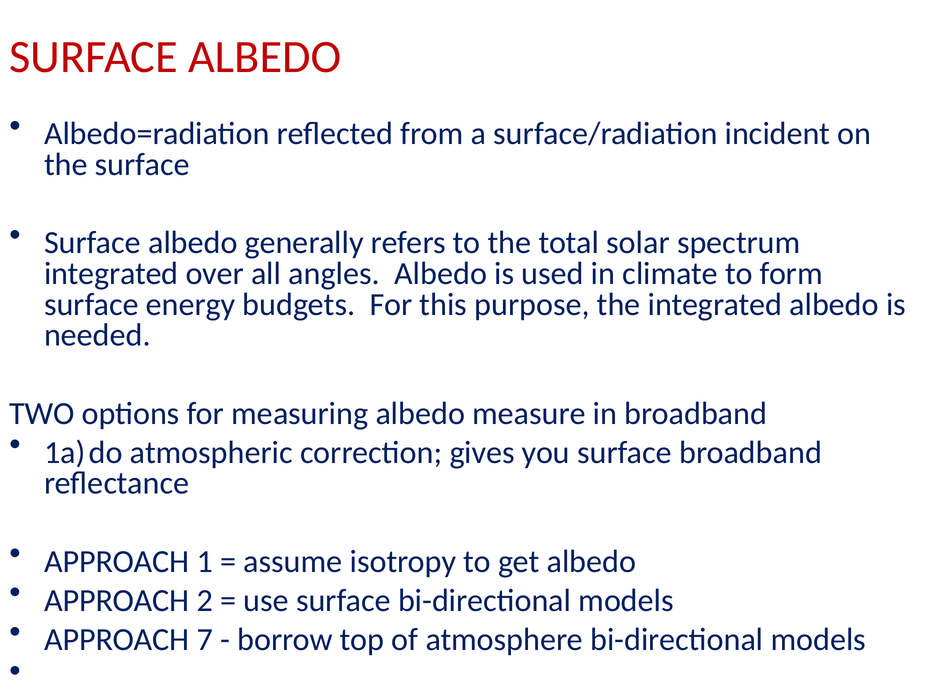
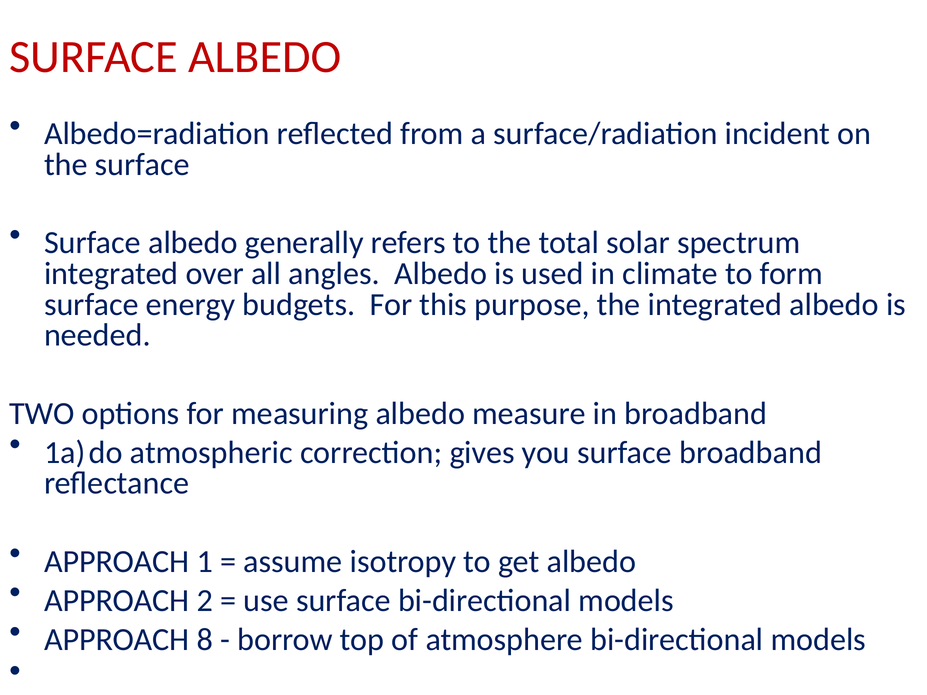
7: 7 -> 8 (205, 640)
